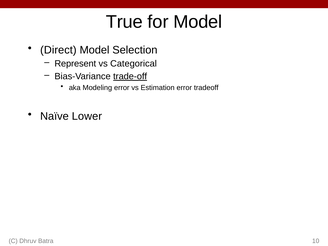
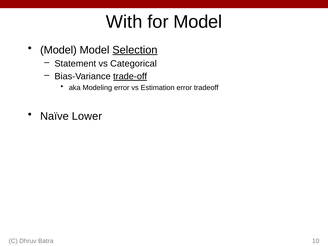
True: True -> With (124, 22)
Direct: Direct -> Model (58, 50)
Selection underline: none -> present (135, 50)
Represent: Represent -> Statement (75, 64)
